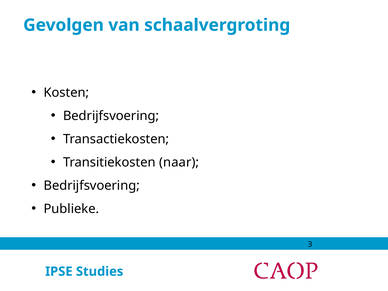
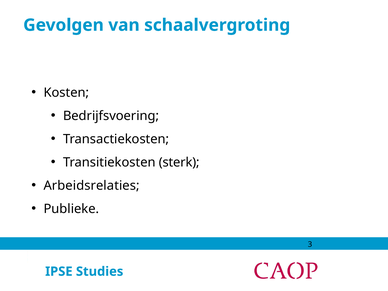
naar: naar -> sterk (179, 162)
Bedrijfsvoering: Bedrijfsvoering -> Arbeidsrelaties (92, 186)
